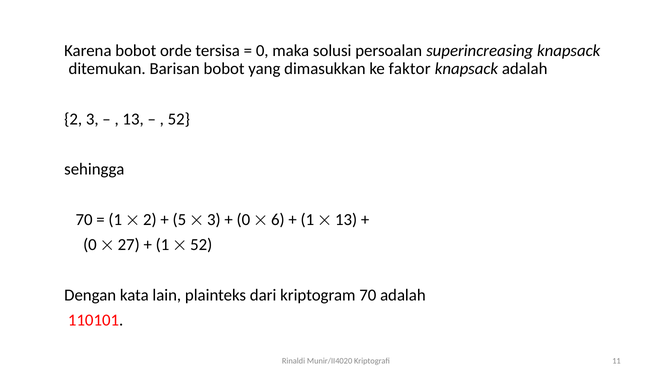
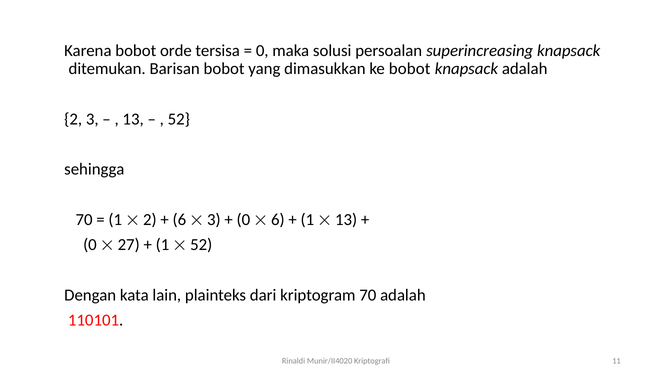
ke faktor: faktor -> bobot (410, 69)
5: 5 -> 6 (179, 220)
